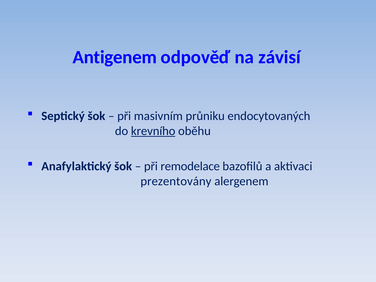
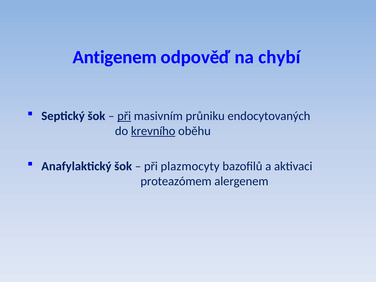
závisí: závisí -> chybí (279, 57)
při underline: none -> present (124, 116)
remodelace: remodelace -> plazmocyty (190, 166)
prezentovány: prezentovány -> proteazómem (176, 181)
